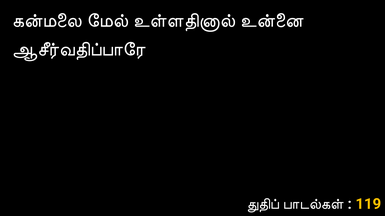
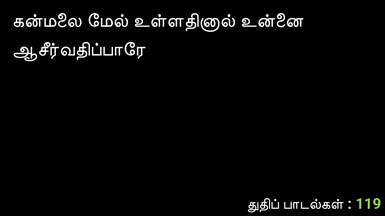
119 colour: yellow -> light green (368, 204)
